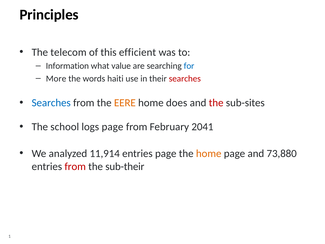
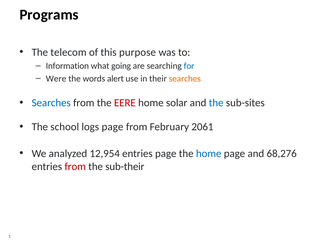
Principles: Principles -> Programs (49, 15)
efficient: efficient -> purpose (138, 52)
value: value -> going (121, 66)
More: More -> Were (56, 78)
haiti: haiti -> alert (115, 78)
searches colour: red -> orange (185, 78)
EERE colour: orange -> red (125, 103)
does: does -> solar (177, 103)
the colour: red -> blue (216, 103)
2041: 2041 -> 2061 (202, 127)
11,914: 11,914 -> 12,954 (105, 153)
home colour: orange -> blue (209, 153)
73,880: 73,880 -> 68,276 (282, 153)
